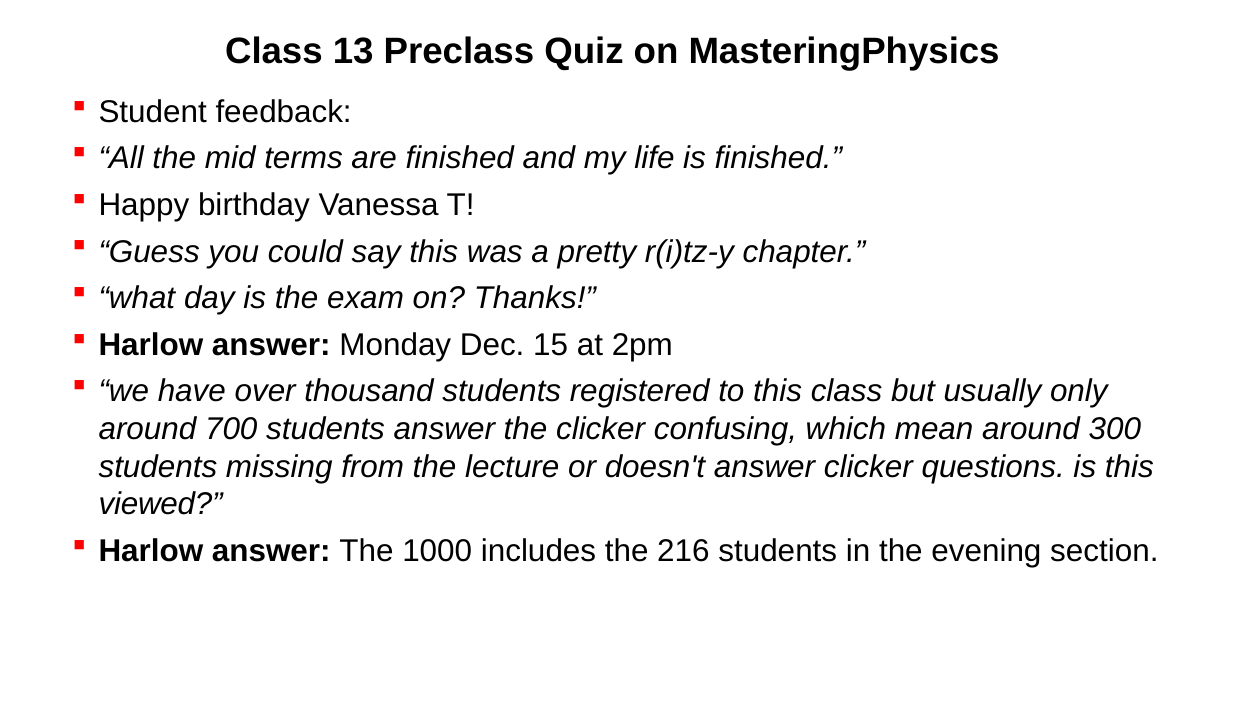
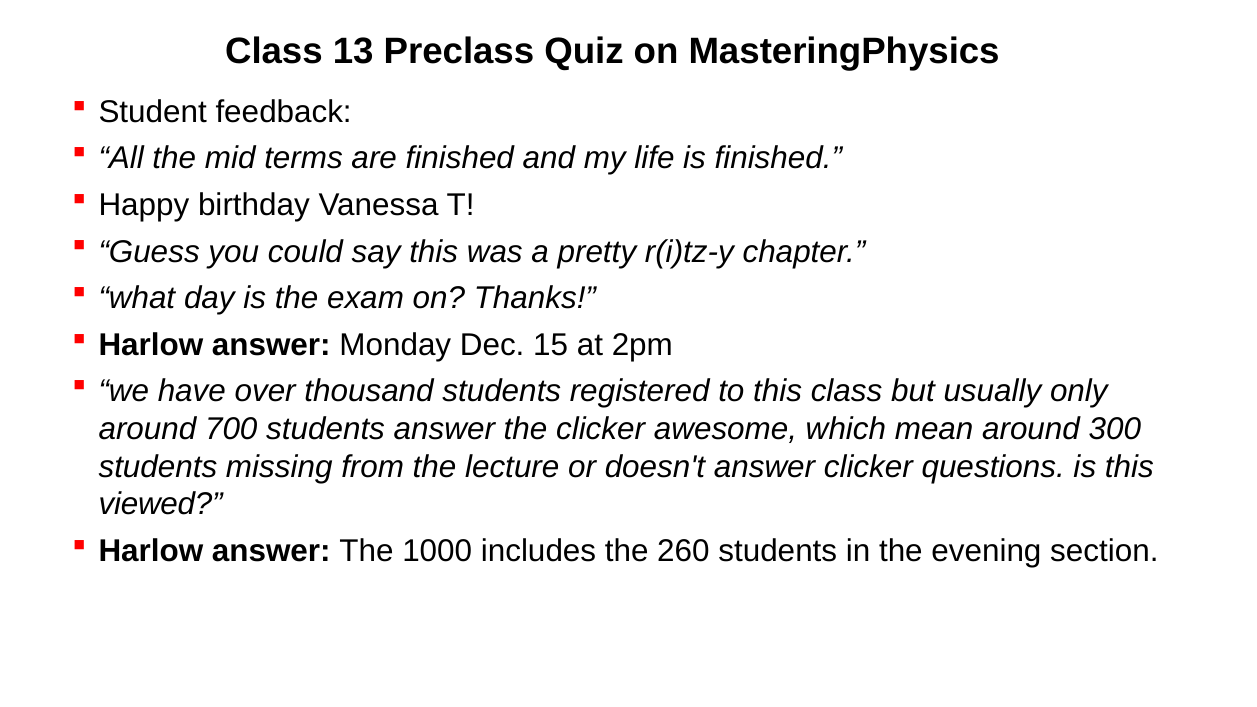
confusing: confusing -> awesome (725, 429)
216: 216 -> 260 (683, 551)
